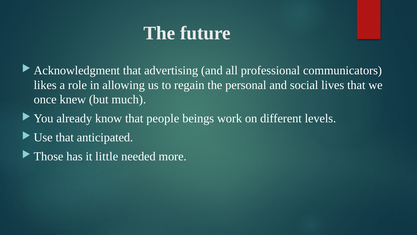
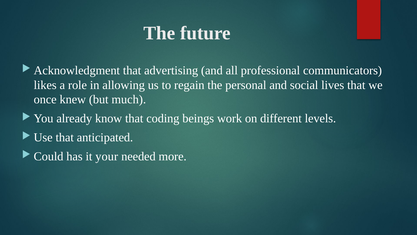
people: people -> coding (163, 118)
Those: Those -> Could (49, 156)
little: little -> your (107, 156)
